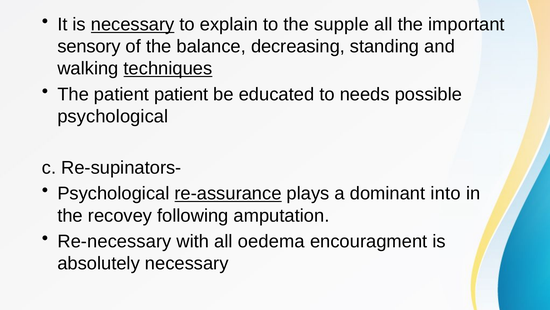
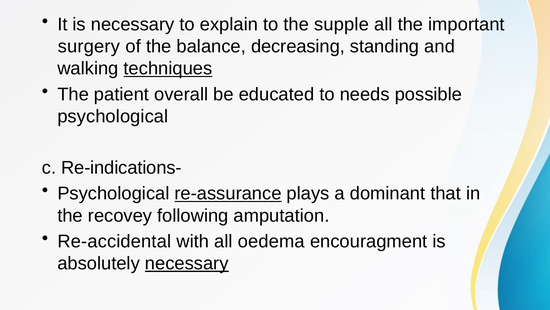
necessary underline: present -> none (133, 24)
sensory: sensory -> surgery (89, 46)
patient patient: patient -> overall (181, 94)
Re-supinators-: Re-supinators- -> Re-indications- (121, 167)
into: into -> that (446, 193)
Re-necessary: Re-necessary -> Re-accidental (114, 241)
necessary underline: none -> present (187, 263)
